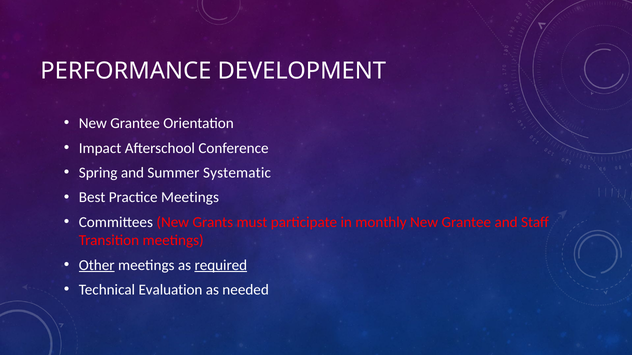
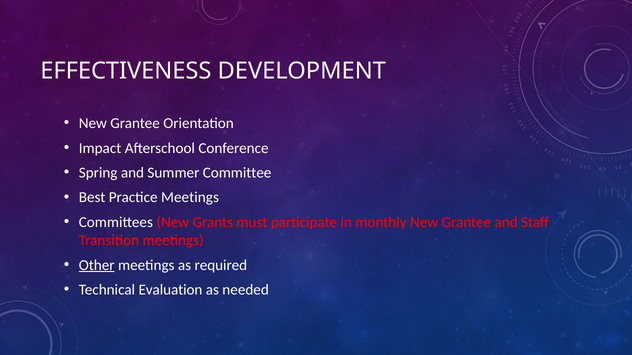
PERFORMANCE: PERFORMANCE -> EFFECTIVENESS (126, 71)
Systematic: Systematic -> Committee (237, 173)
required underline: present -> none (221, 265)
